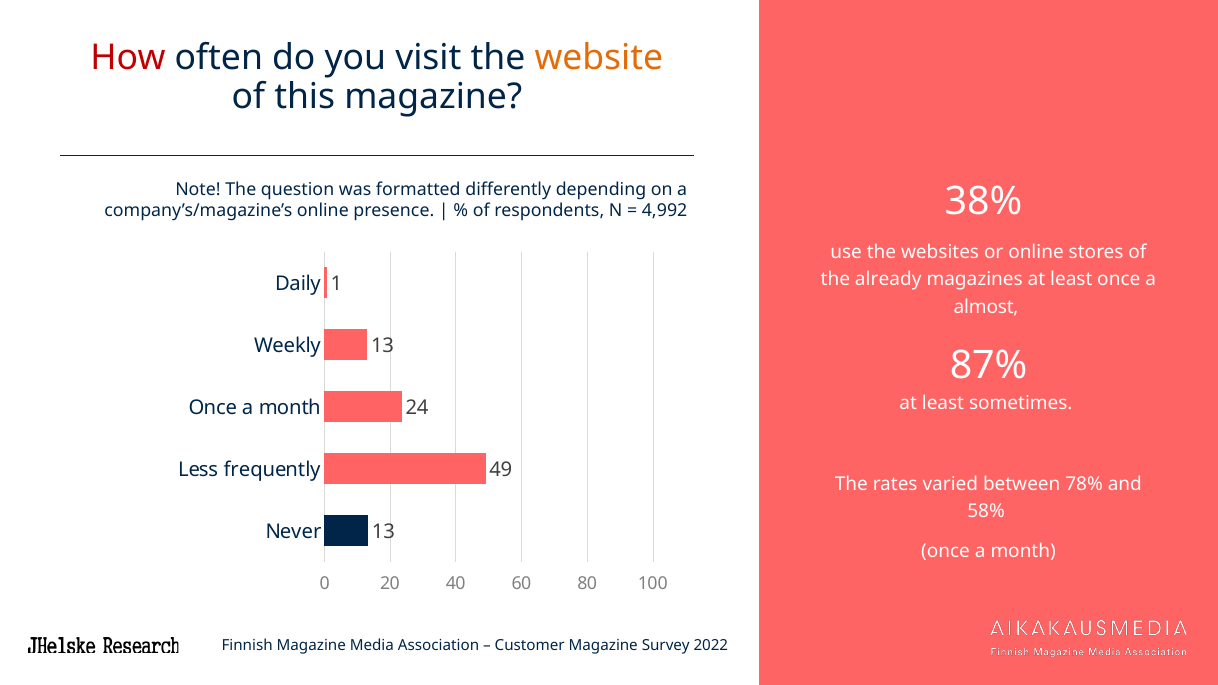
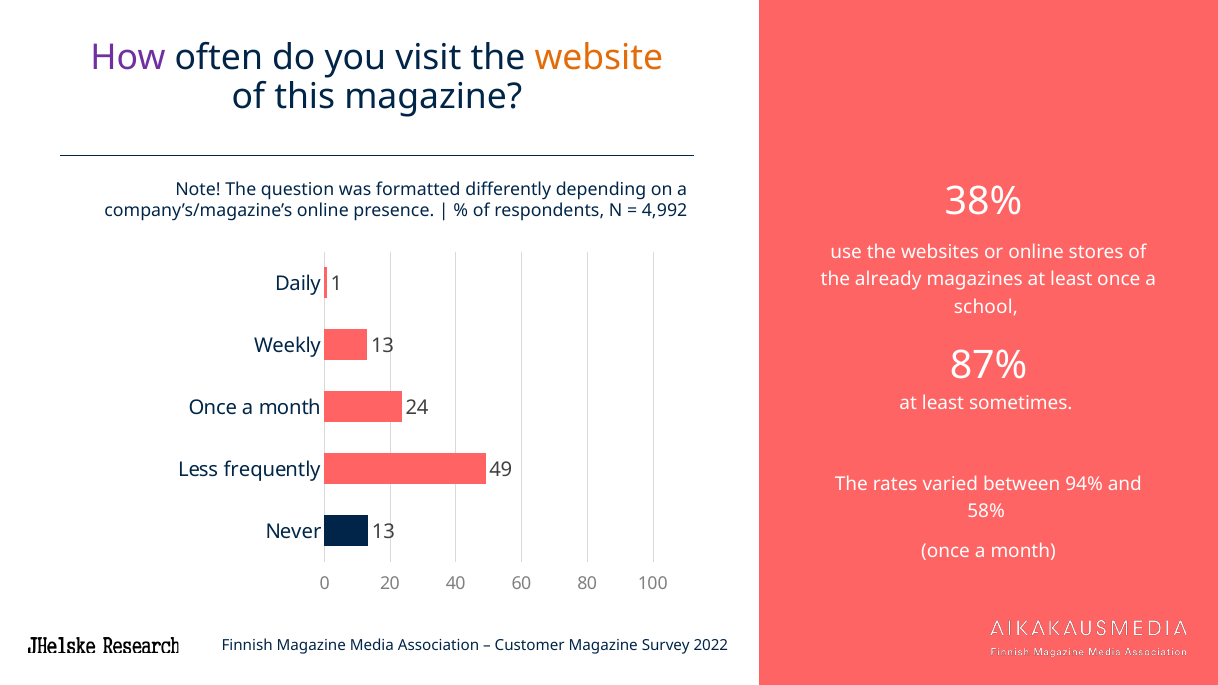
How colour: red -> purple (128, 58)
almost: almost -> school (986, 307)
78%: 78% -> 94% (1084, 484)
